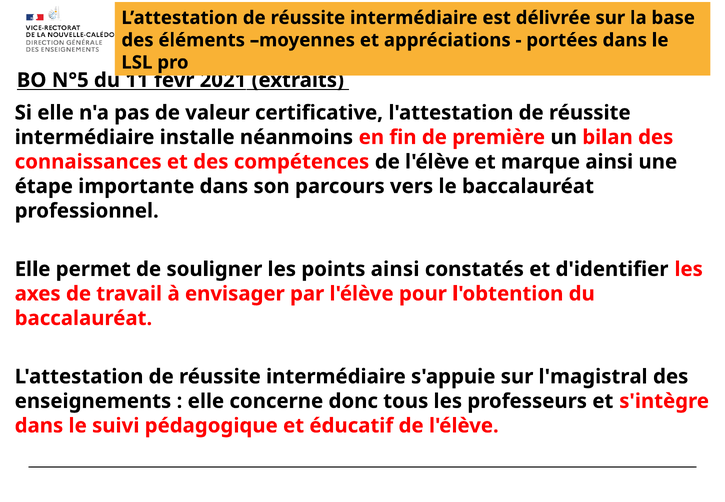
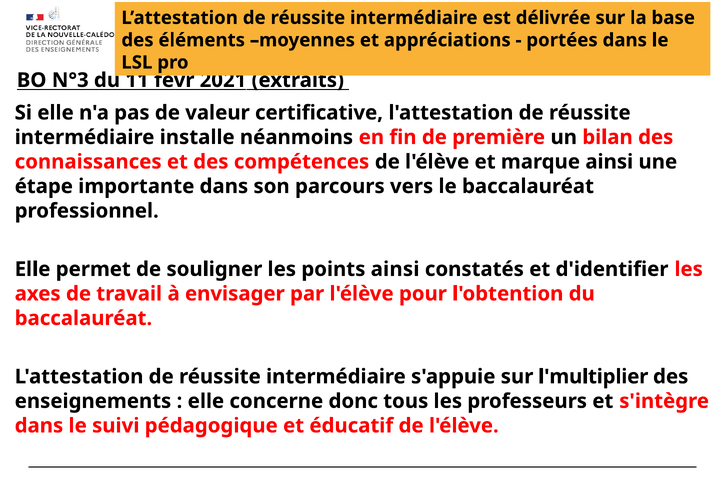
N°5: N°5 -> N°3 (70, 80)
l'magistral: l'magistral -> l'multiplier (593, 377)
